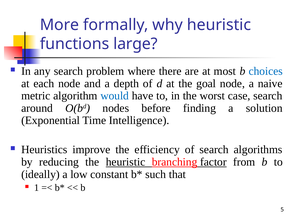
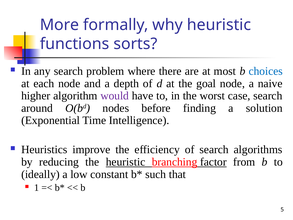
large: large -> sorts (135, 44)
metric: metric -> higher (36, 96)
would colour: blue -> purple (115, 96)
